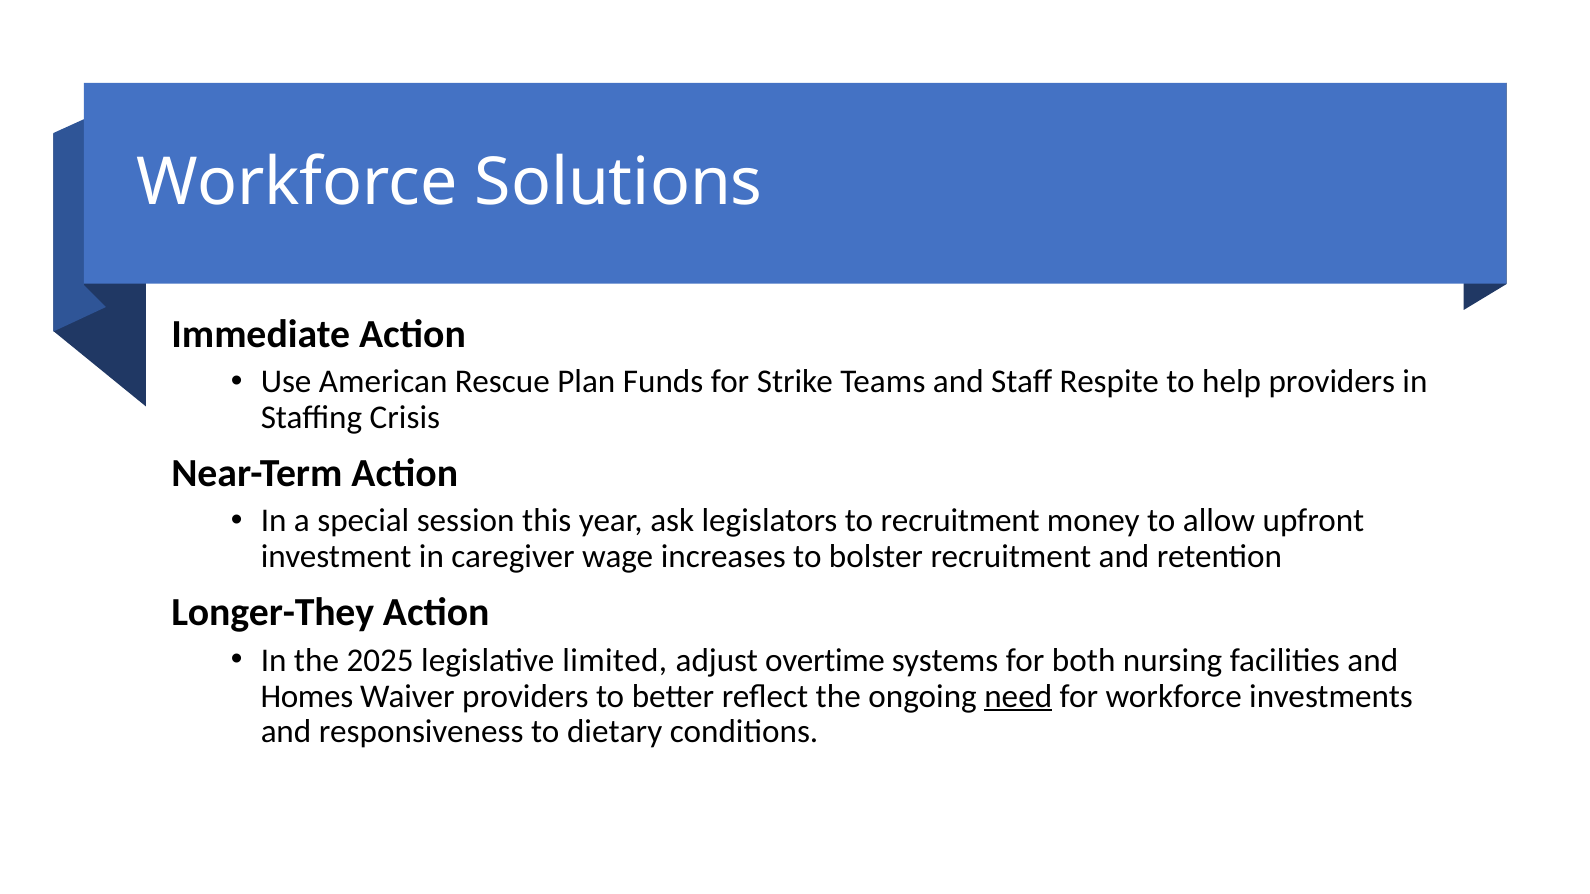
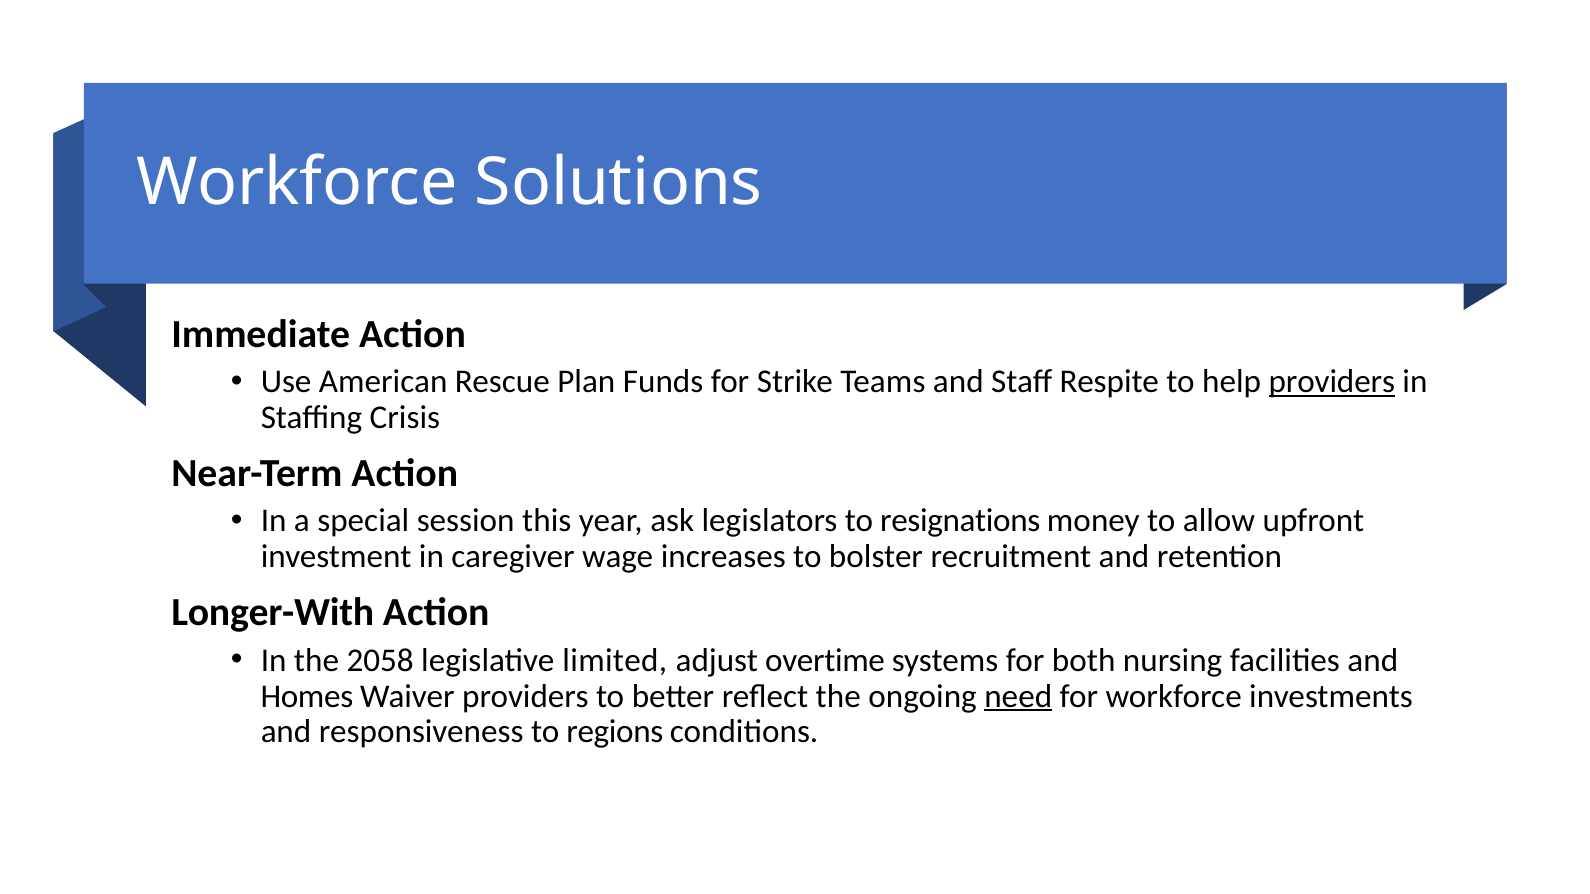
providers underline: none -> present (1332, 382)
to recruitment: recruitment -> resignations (960, 521)
Longer-They: Longer-They -> Longer-With (273, 613)
2025: 2025 -> 2058 (380, 661)
dietary: dietary -> regions (615, 732)
